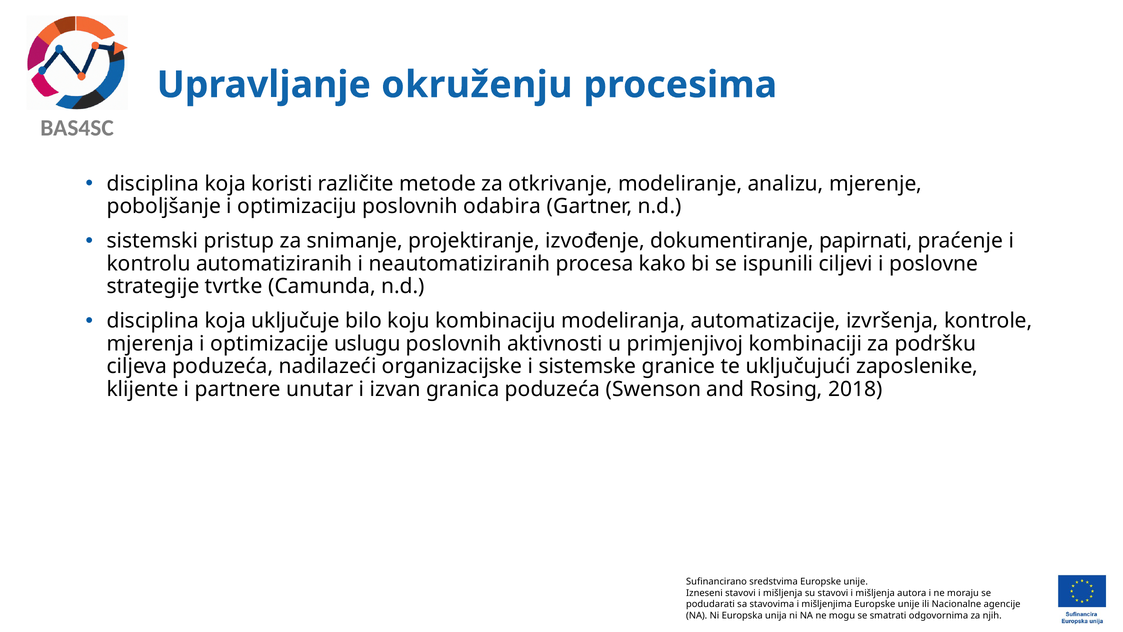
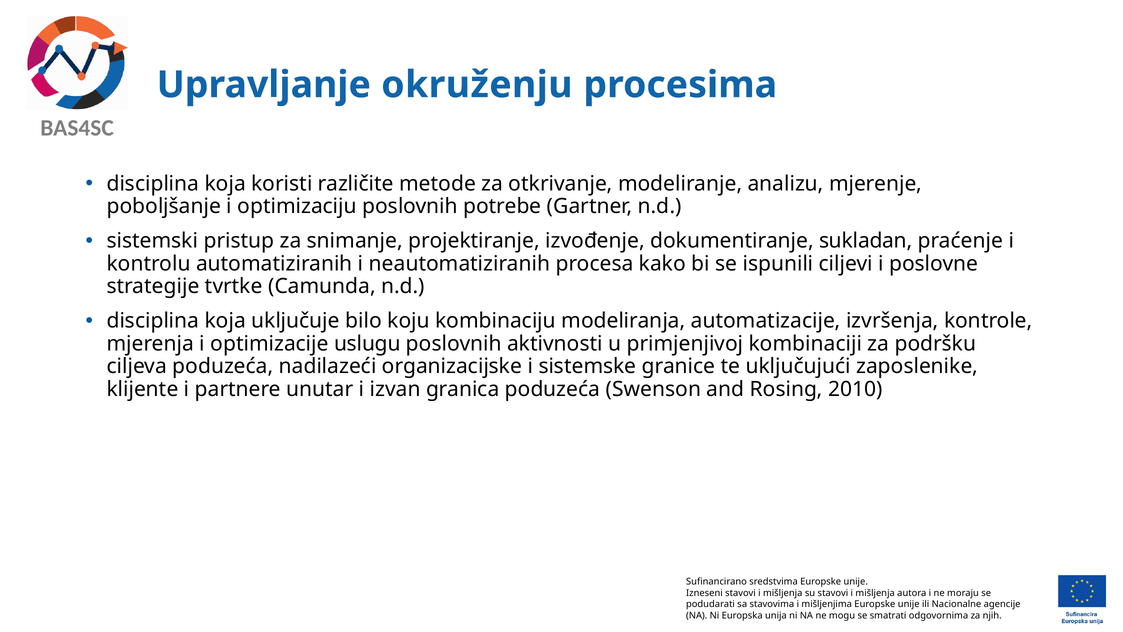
odabira: odabira -> potrebe (502, 206)
papirnati: papirnati -> sukladan (866, 241)
2018: 2018 -> 2010 (855, 389)
